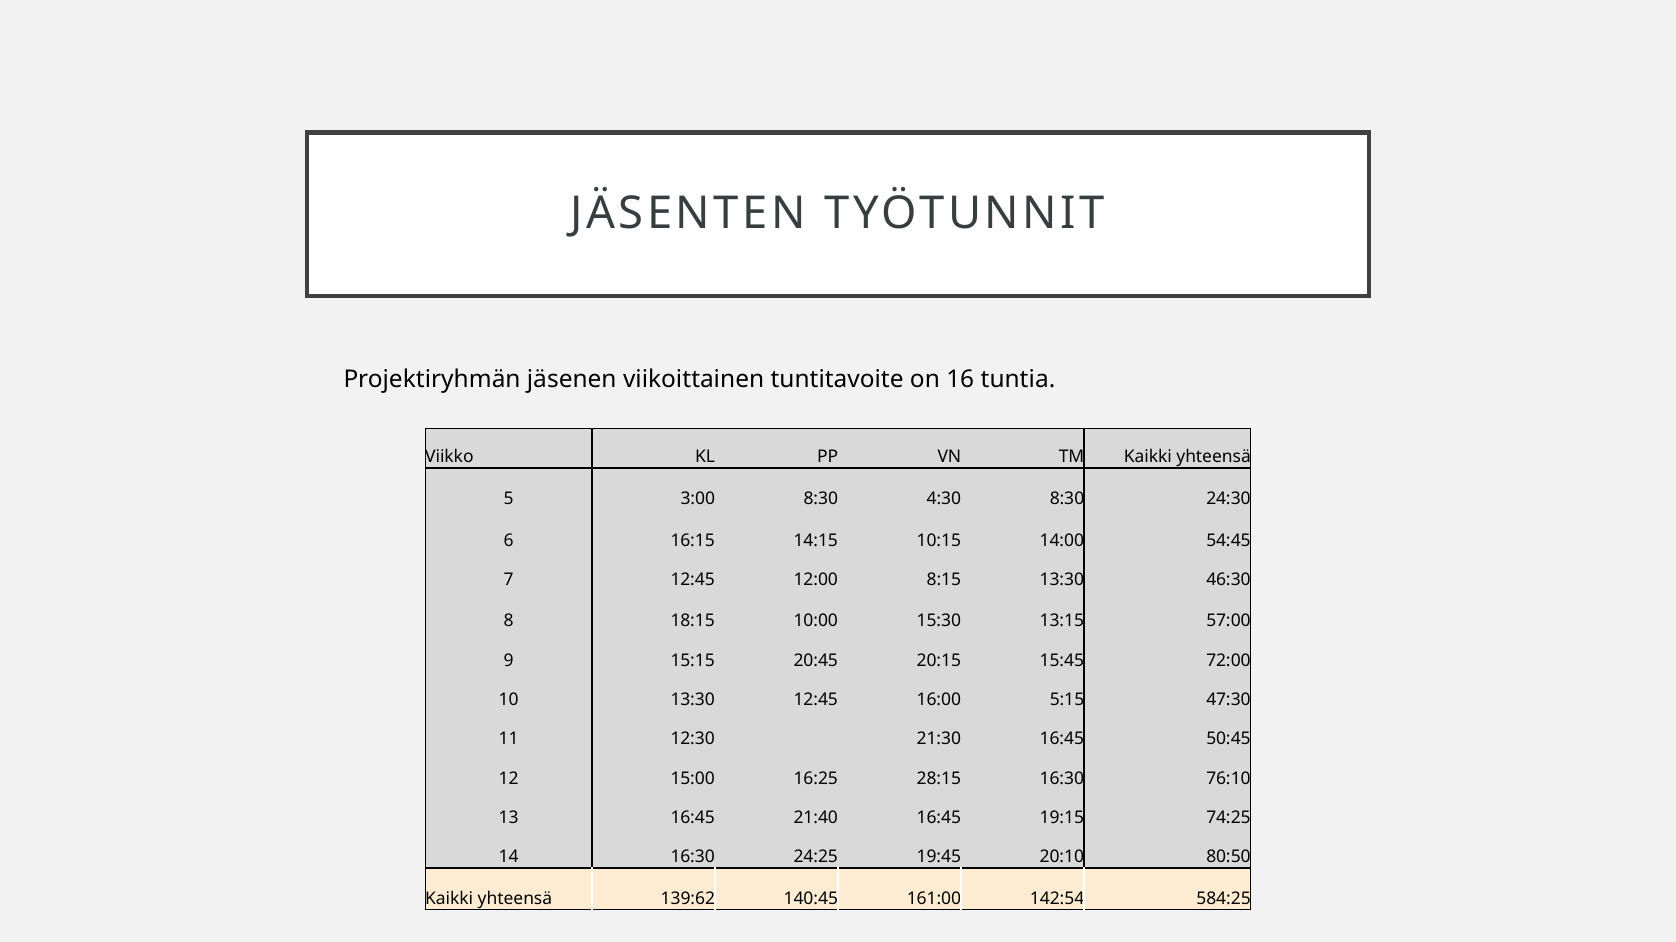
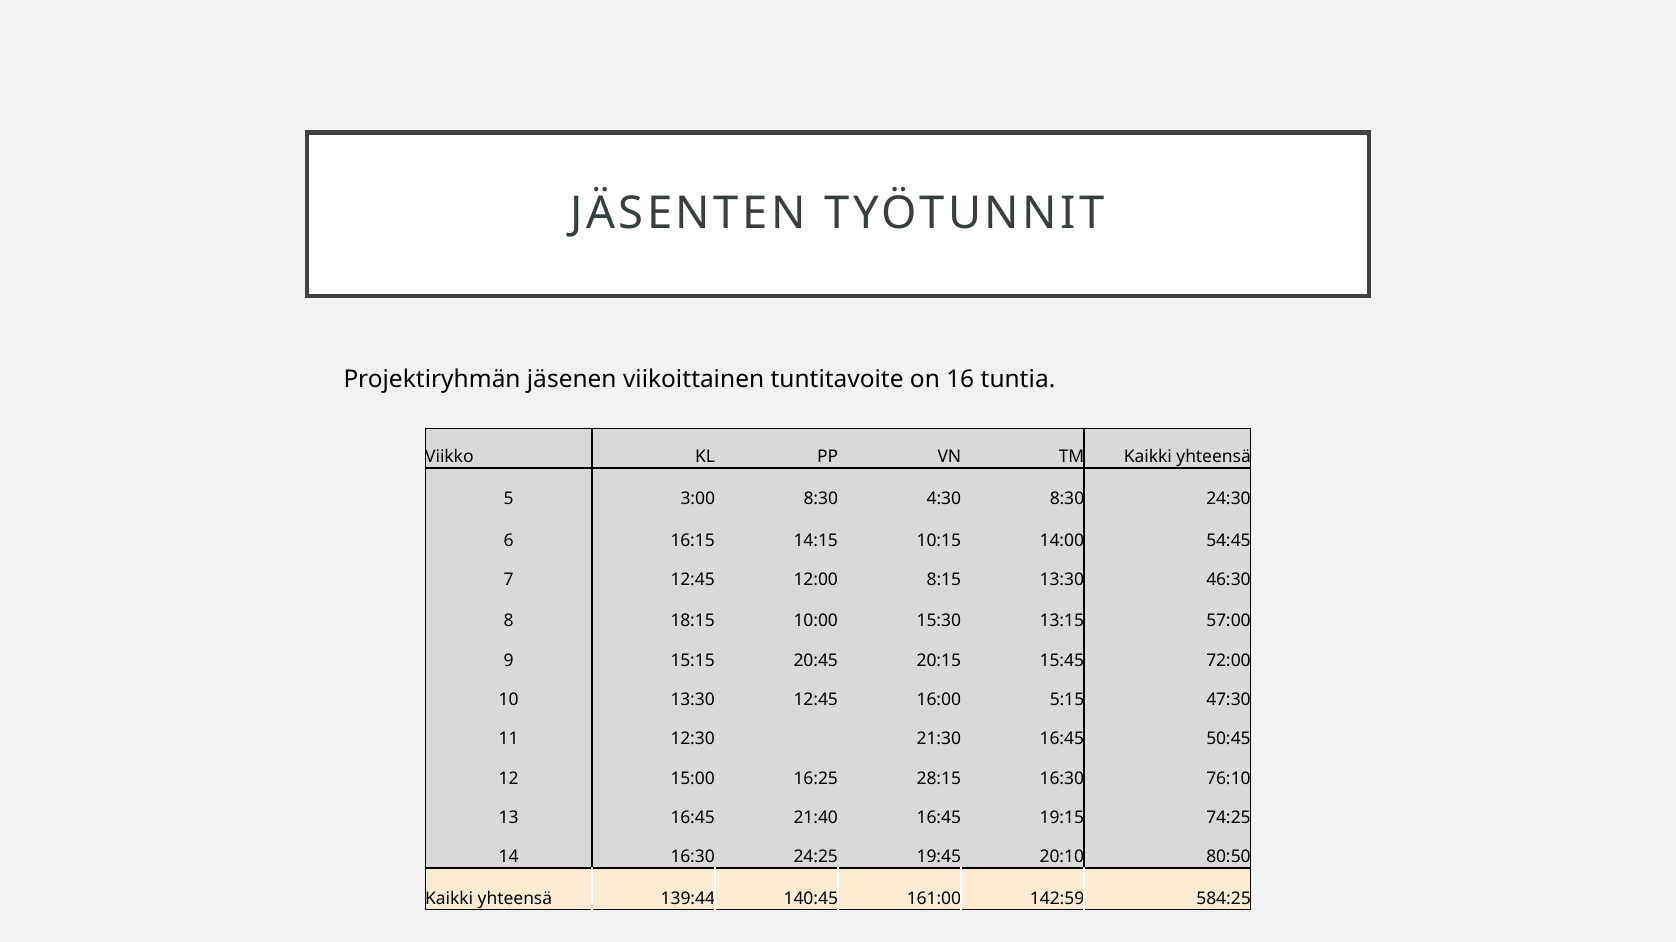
139:62: 139:62 -> 139:44 (688, 899)
142:54: 142:54 -> 142:59 (1057, 899)
